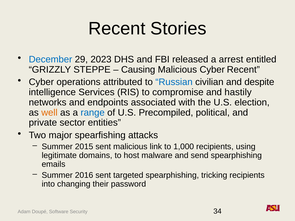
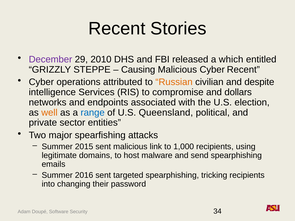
December colour: blue -> purple (50, 59)
2023: 2023 -> 2010 (101, 59)
arrest: arrest -> which (231, 59)
Russian colour: blue -> orange (174, 82)
hastily: hastily -> dollars (238, 92)
Precompiled: Precompiled -> Queensland (166, 113)
